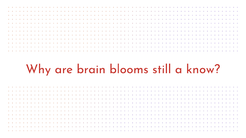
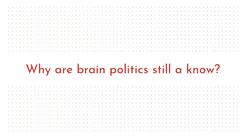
blooms: blooms -> politics (129, 69)
